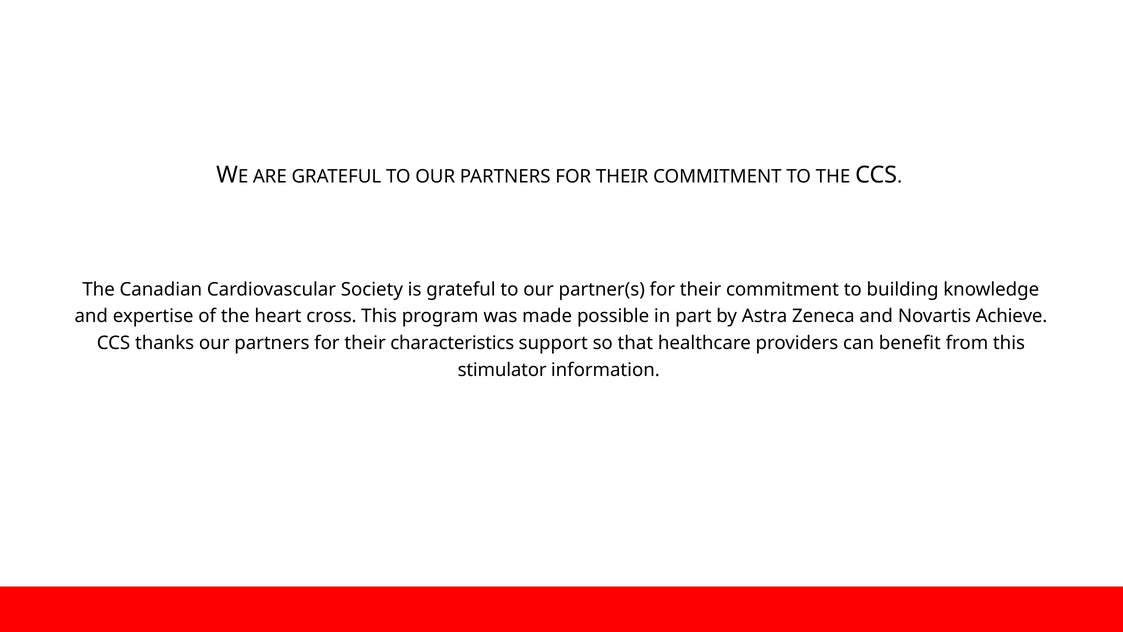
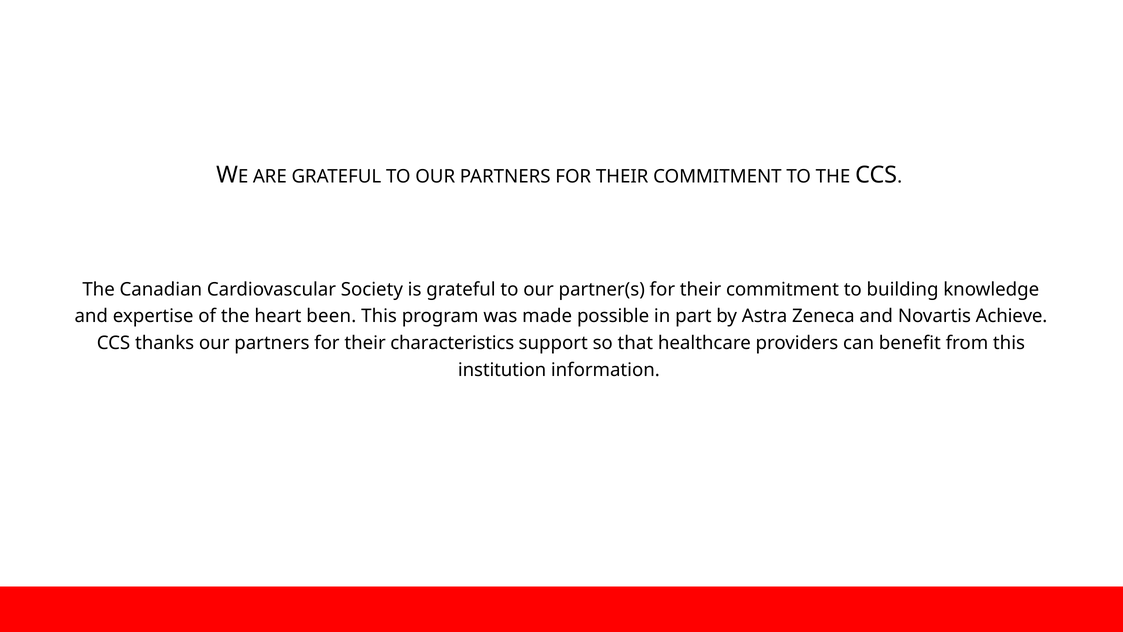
cross: cross -> been (331, 316)
stimulator: stimulator -> institution (502, 370)
